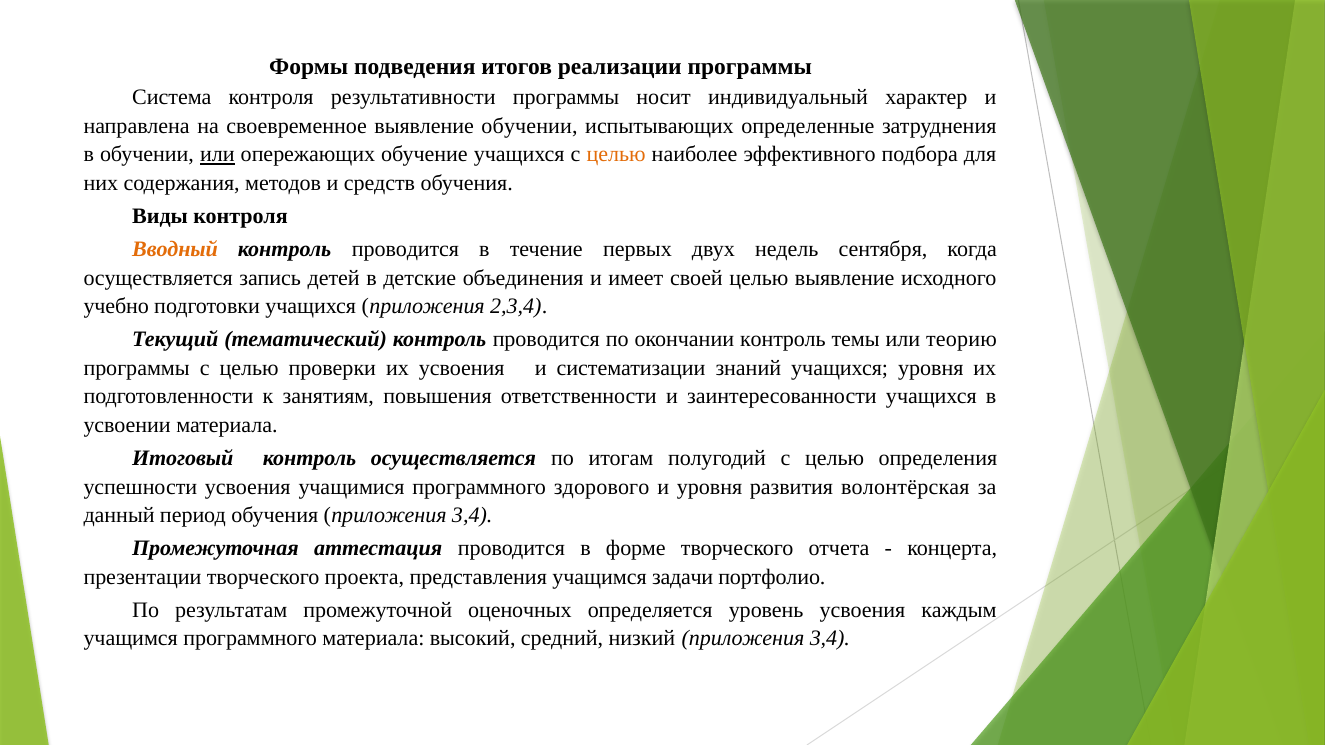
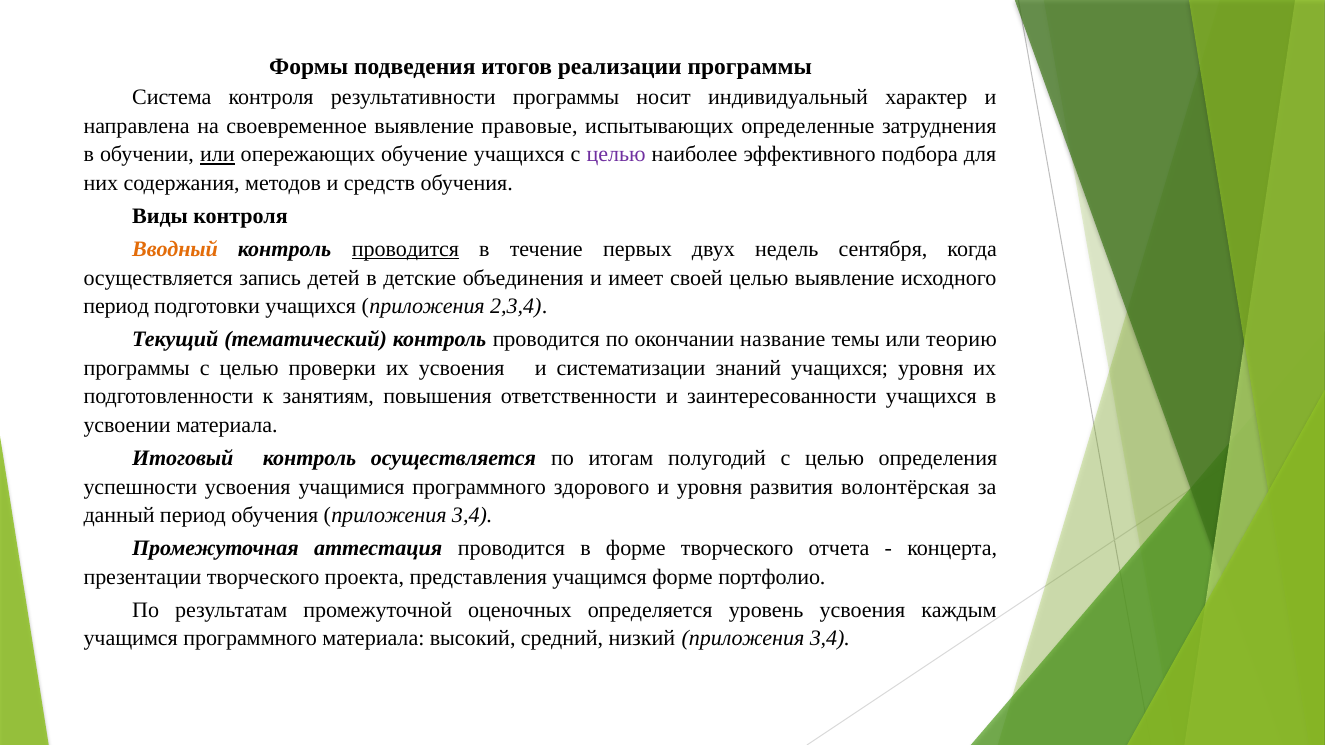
выявление обучении: обучении -> правовые (530, 126)
целью colour: orange -> purple (616, 155)
проводится underline: none -> present (405, 249)
учебно: учебно -> период (116, 306)
окончании контроль: контроль -> название (783, 340)
учащимся задачи: задачи -> форме (682, 577)
